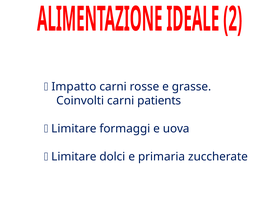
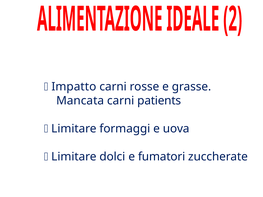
Coinvolti: Coinvolti -> Mancata (80, 101)
primaria: primaria -> fumatori (162, 157)
